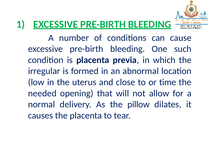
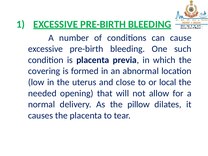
irregular: irregular -> covering (44, 71)
time: time -> local (168, 82)
